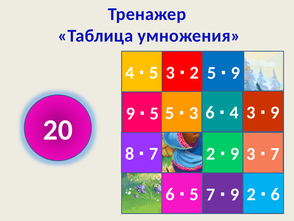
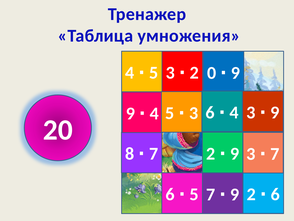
5: 5 -> 0 (212, 73)
9 5: 5 -> 4 (154, 113)
